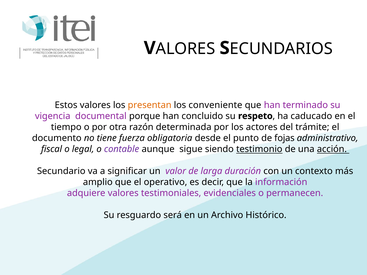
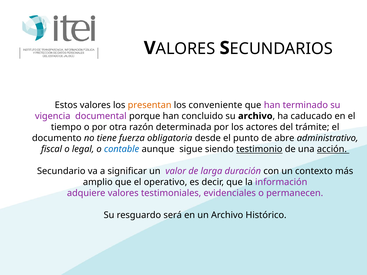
su respeto: respeto -> archivo (255, 116)
fojas: fojas -> abre (284, 138)
contable colour: purple -> blue (122, 149)
